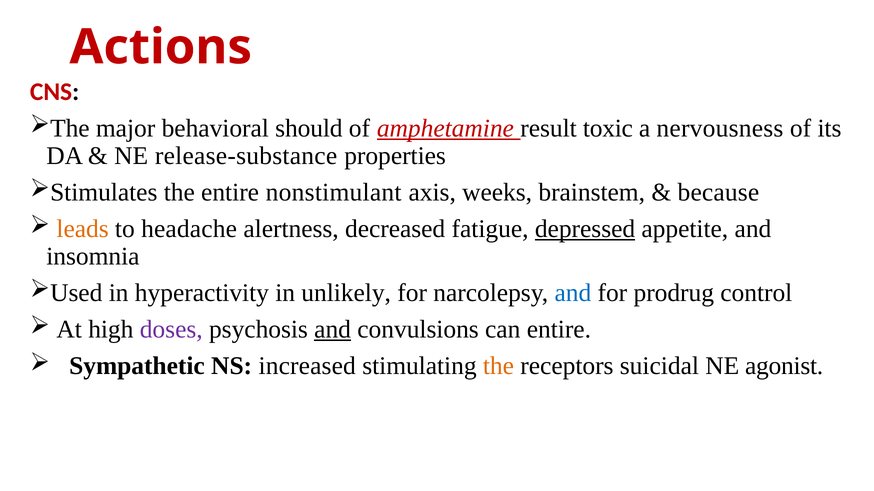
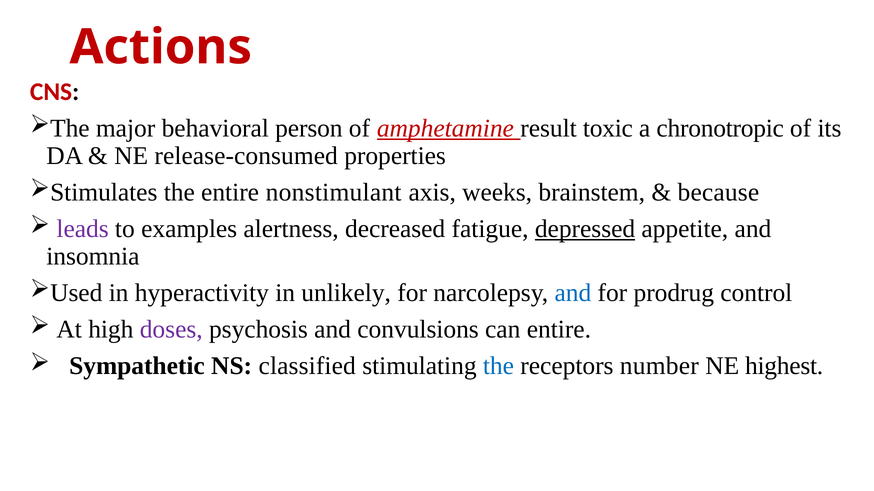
should: should -> person (309, 128)
nervousness: nervousness -> chronotropic (720, 128)
release-substance: release-substance -> release-consumed (246, 156)
leads colour: orange -> purple (83, 229)
headache: headache -> examples (189, 229)
and underline: present -> none (333, 330)
increased: increased -> classified (307, 366)
the colour: orange -> blue (498, 366)
suicidal: suicidal -> number (659, 366)
agonist: agonist -> highest (784, 366)
